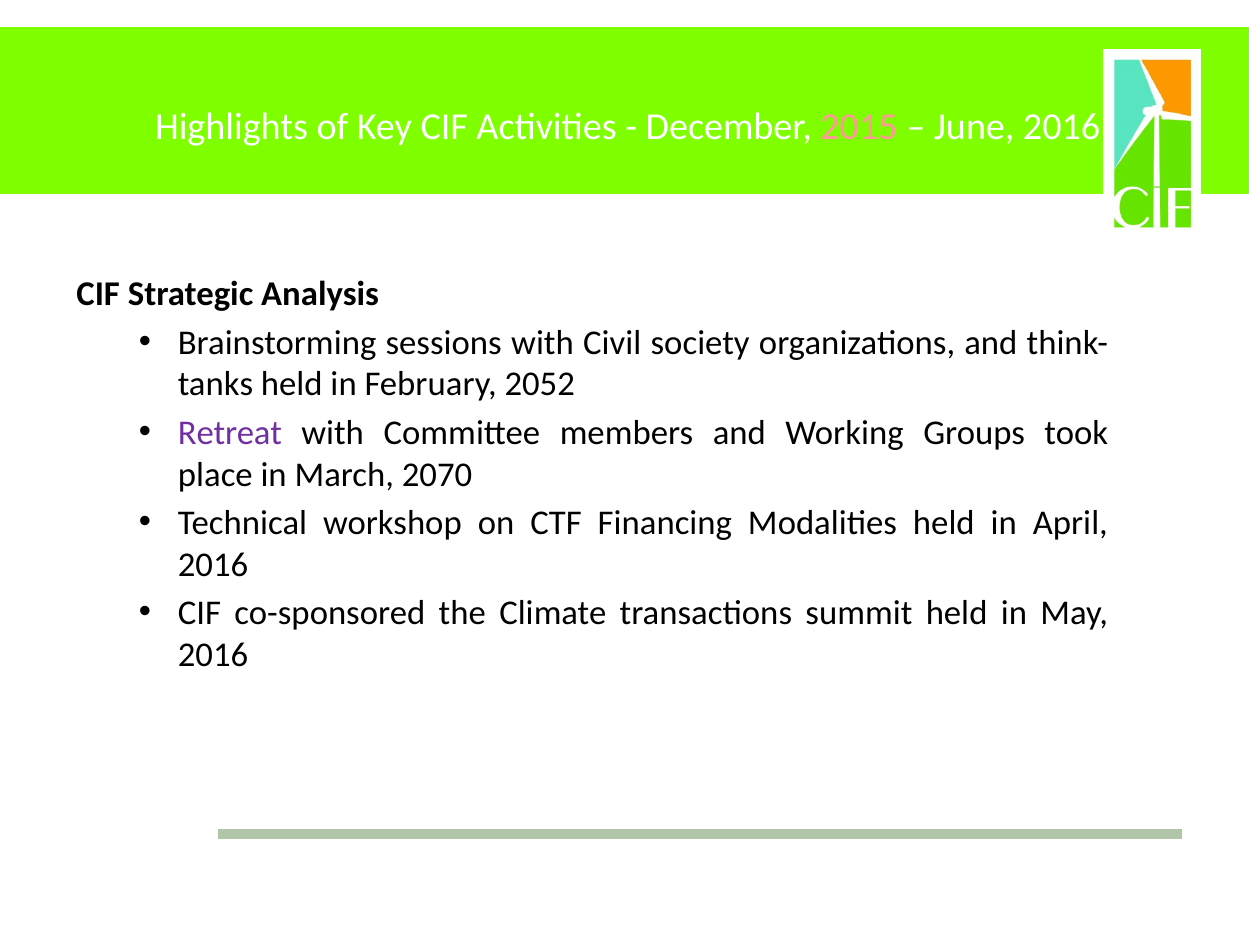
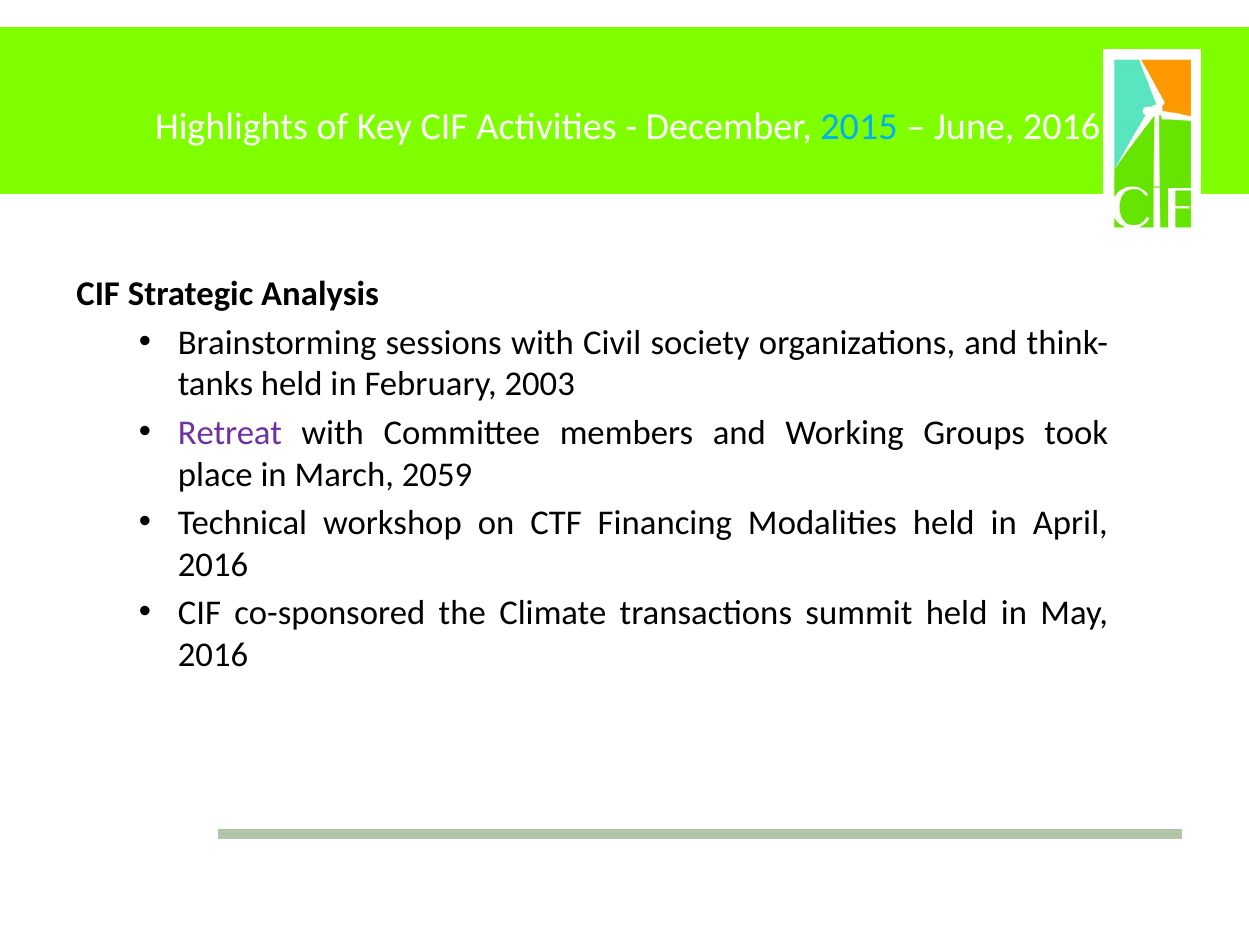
2015 colour: pink -> light blue (859, 127)
2052: 2052 -> 2003 (540, 385)
2070: 2070 -> 2059 (437, 475)
